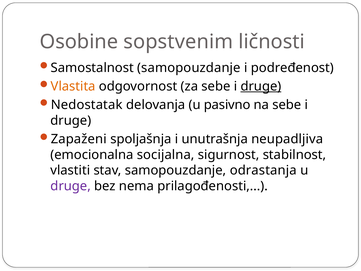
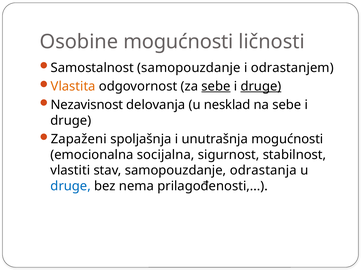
Osobine sopstvenim: sopstvenim -> mogućnosti (178, 42)
podređenost: podređenost -> odrastanjem (292, 68)
sebe underline: none -> present (216, 86)
Nedostatak: Nedostatak -> Nezavisnost (87, 105)
pasivno: pasivno -> nesklad (227, 105)
unutrašnja neupadljiva: neupadljiva -> mogućnosti (287, 139)
druge colour: purple -> blue (71, 186)
